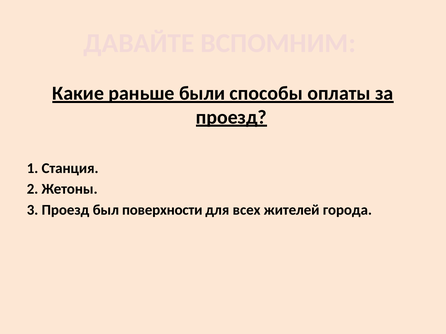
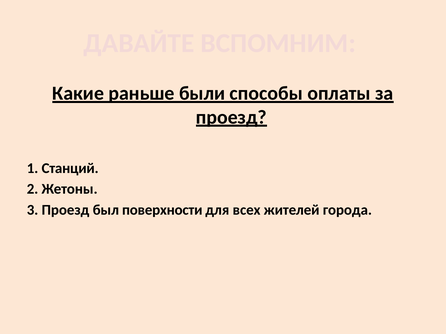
Станция: Станция -> Станций (70, 169)
